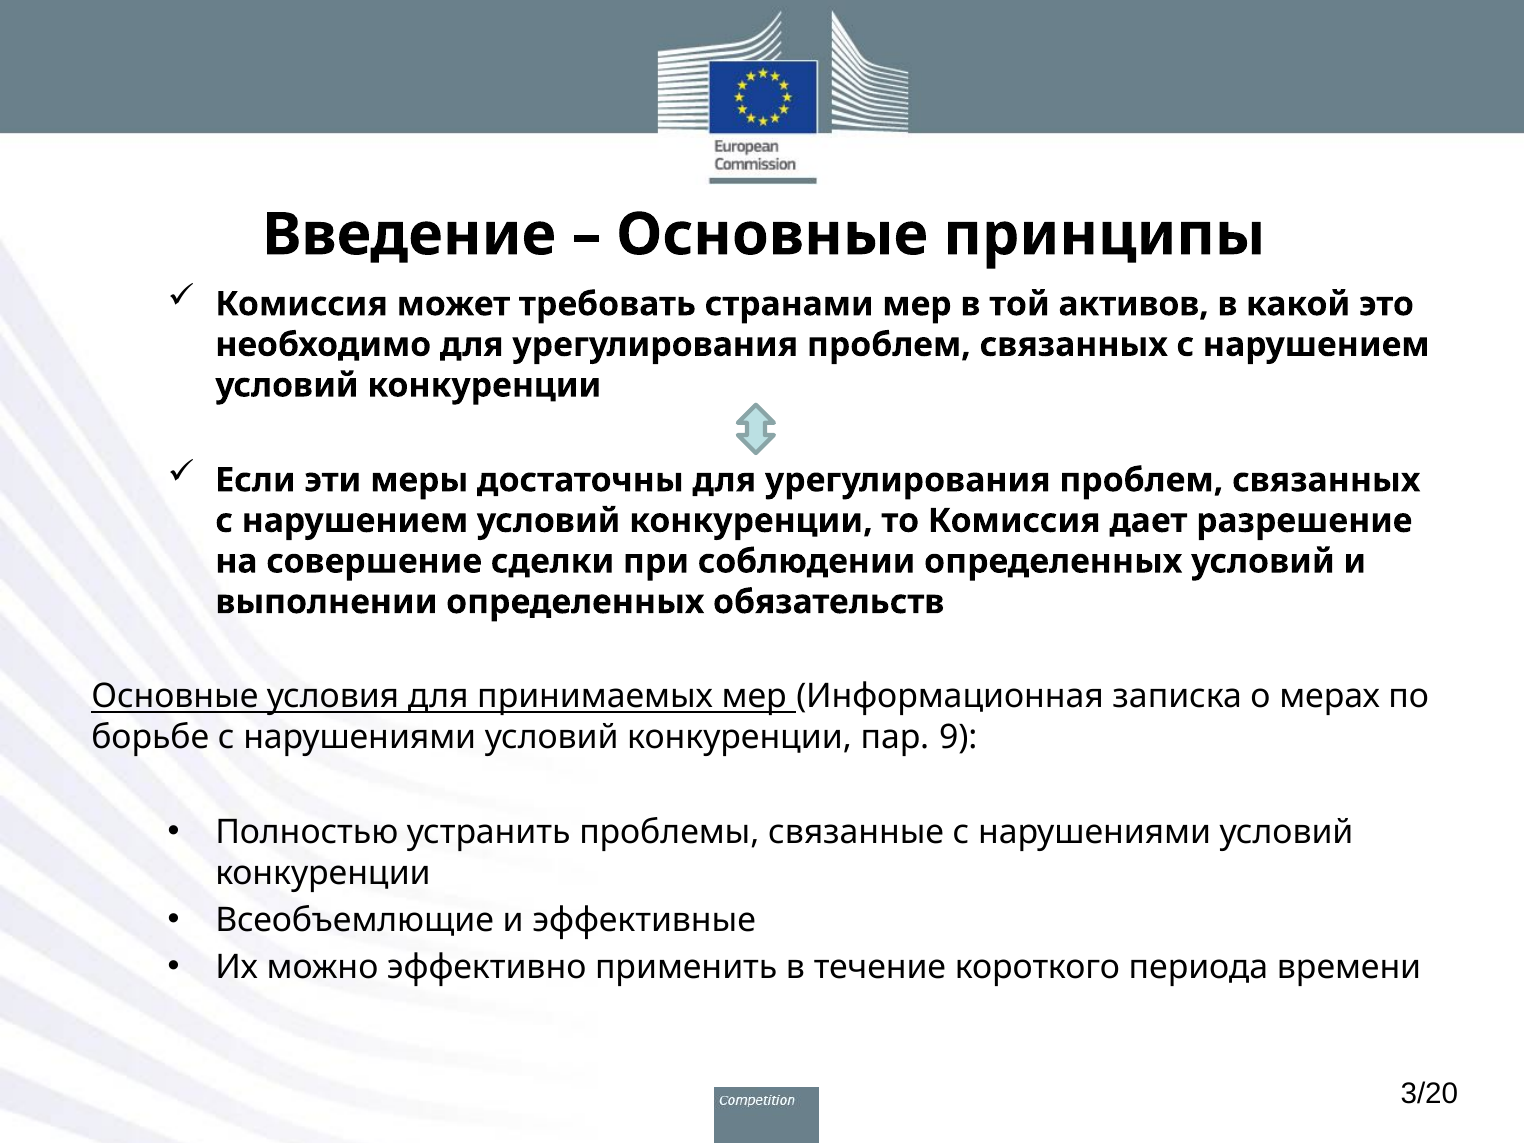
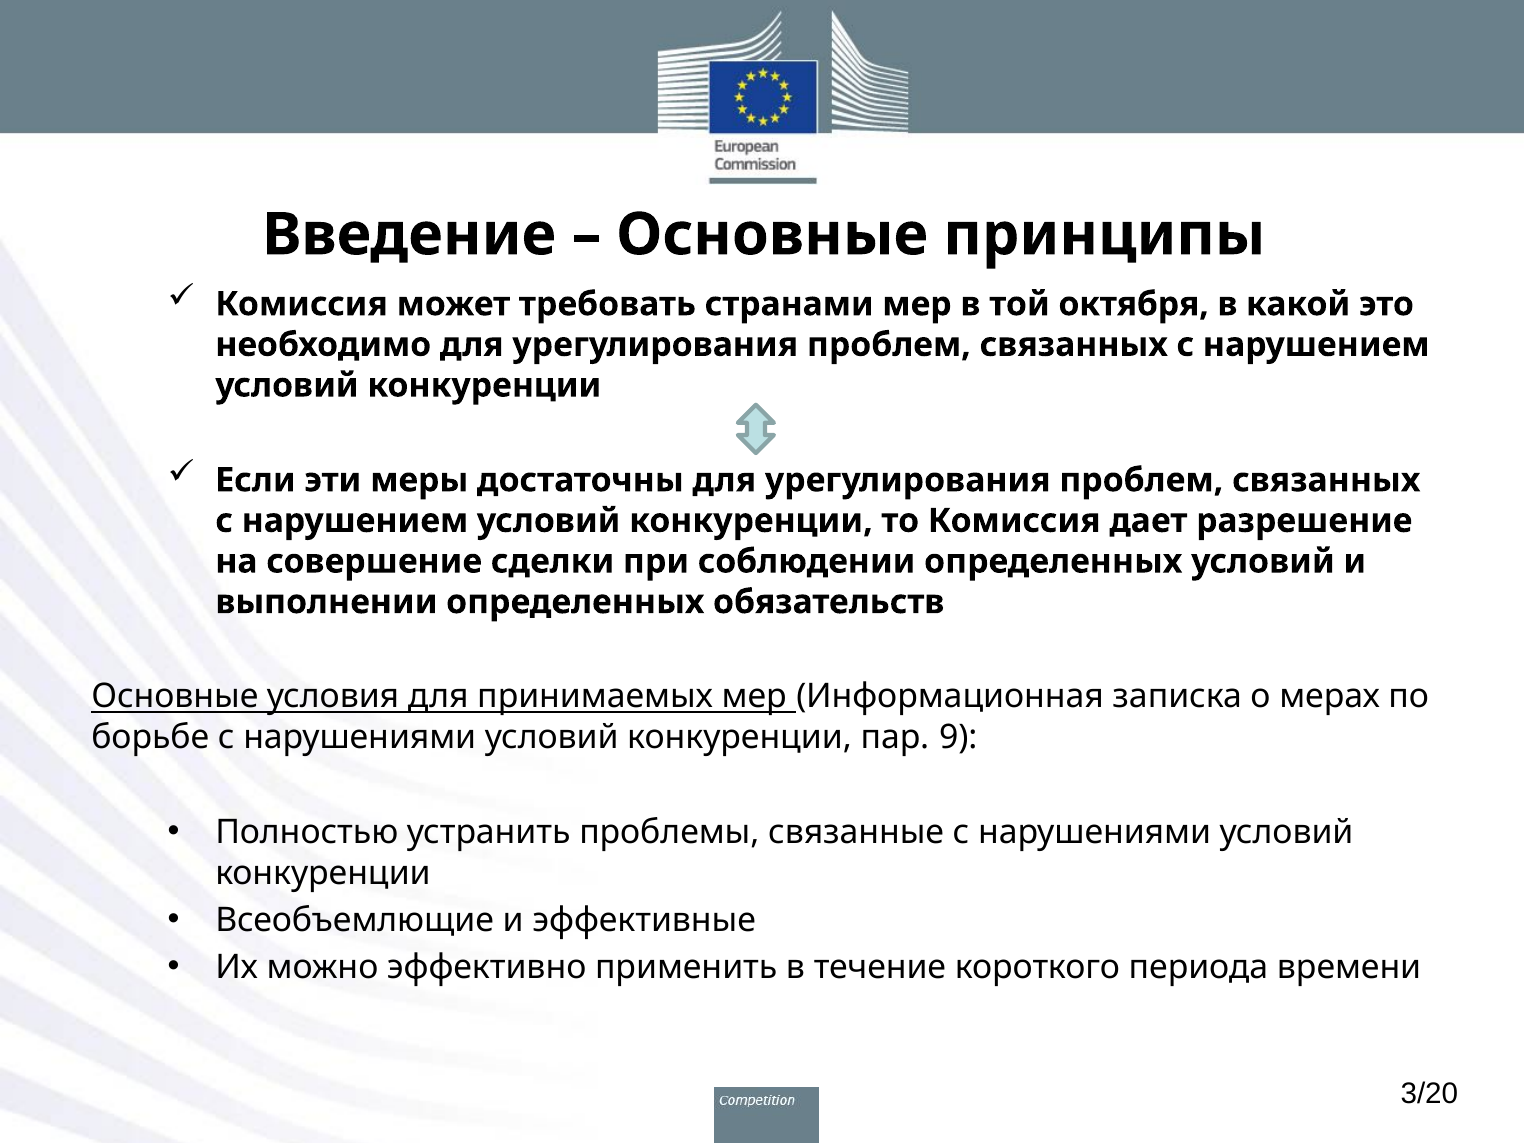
активов: активов -> октября (1134, 304)
